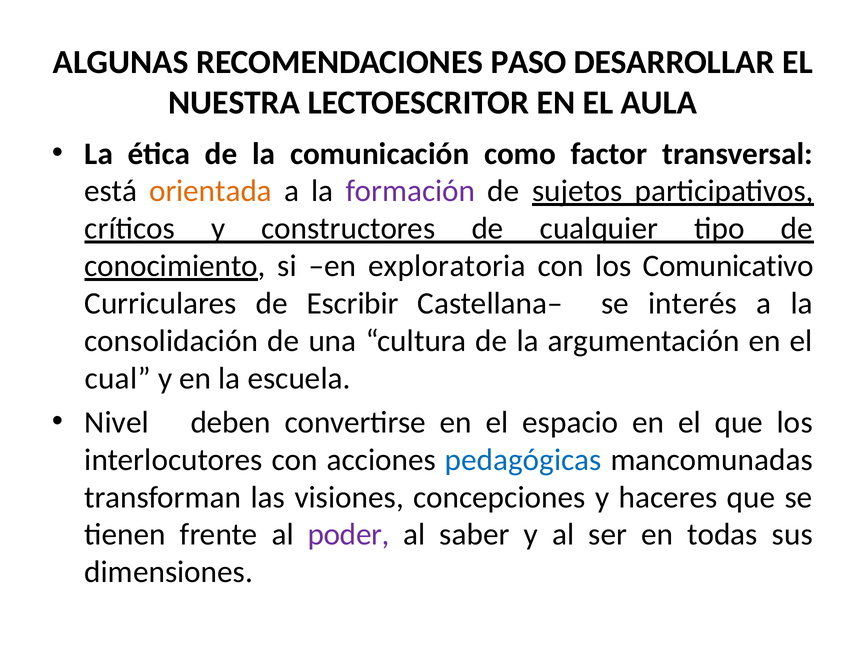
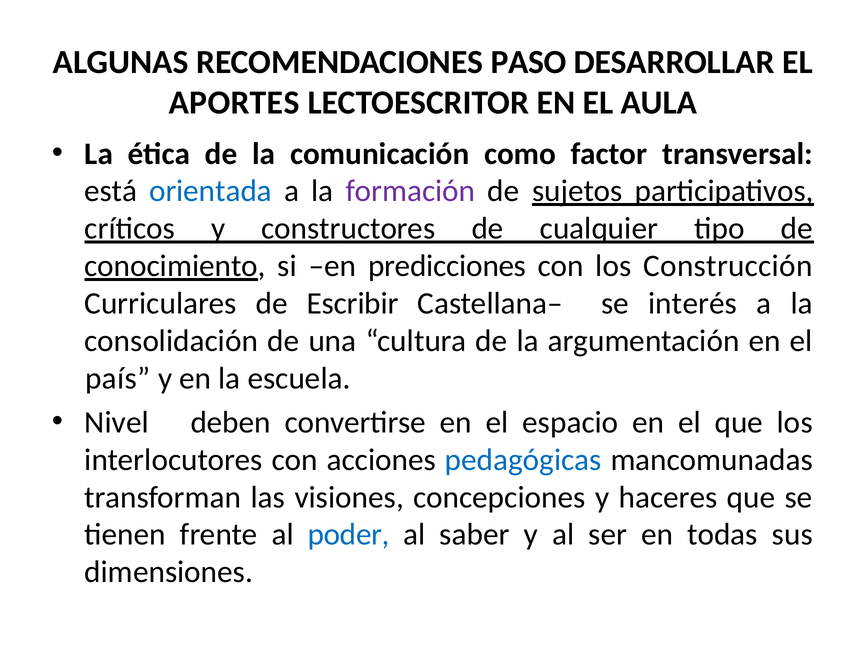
NUESTRA: NUESTRA -> APORTES (234, 103)
orientada colour: orange -> blue (211, 191)
exploratoria: exploratoria -> predicciones (447, 266)
Comunicativo: Comunicativo -> Construcción (728, 266)
cual: cual -> país (118, 379)
poder colour: purple -> blue (349, 535)
